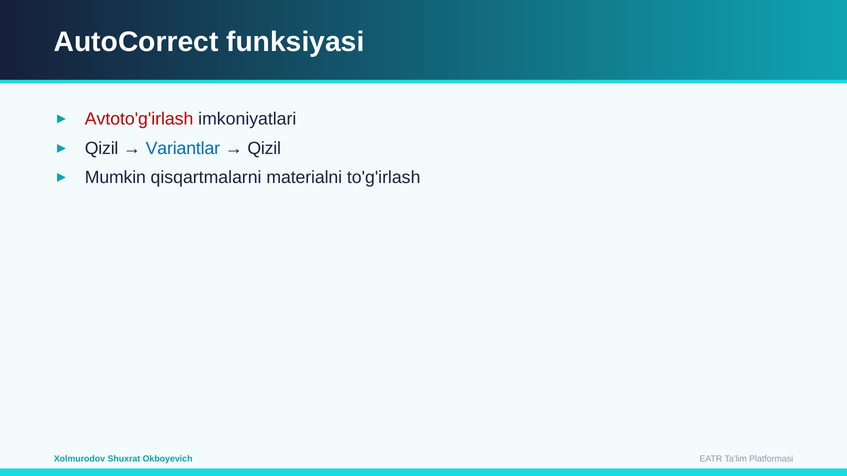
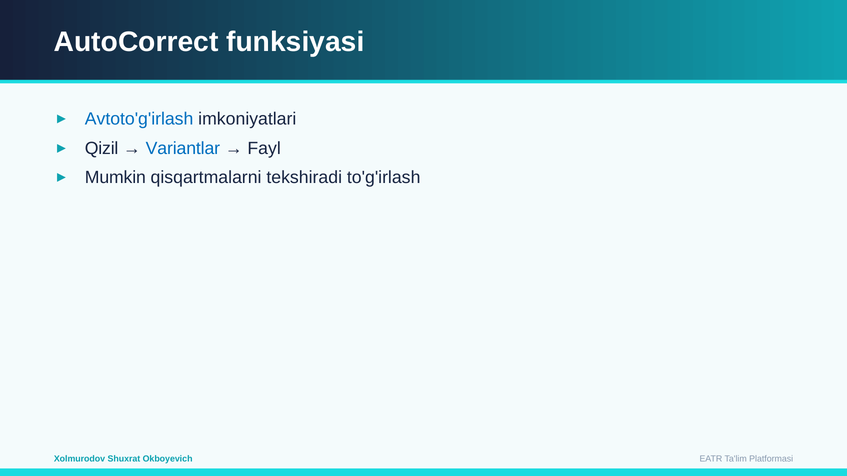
Avtoto'g'irlash colour: red -> blue (139, 119)
Qizil: Qizil -> Fayl (264, 148)
materialni: materialni -> tekshiradi (304, 177)
